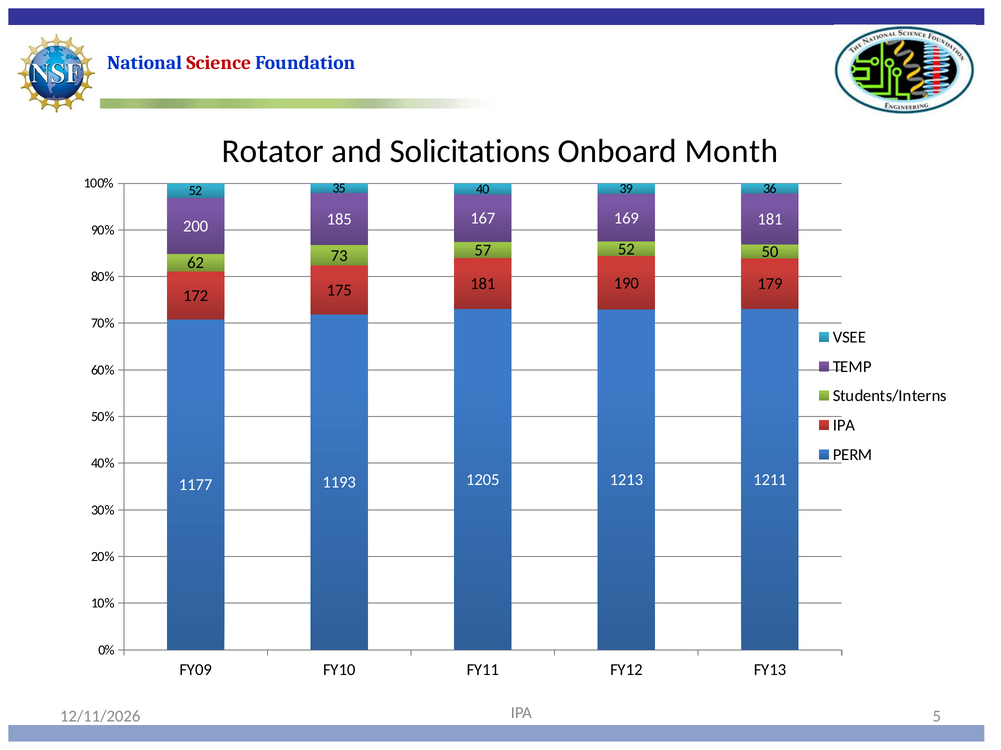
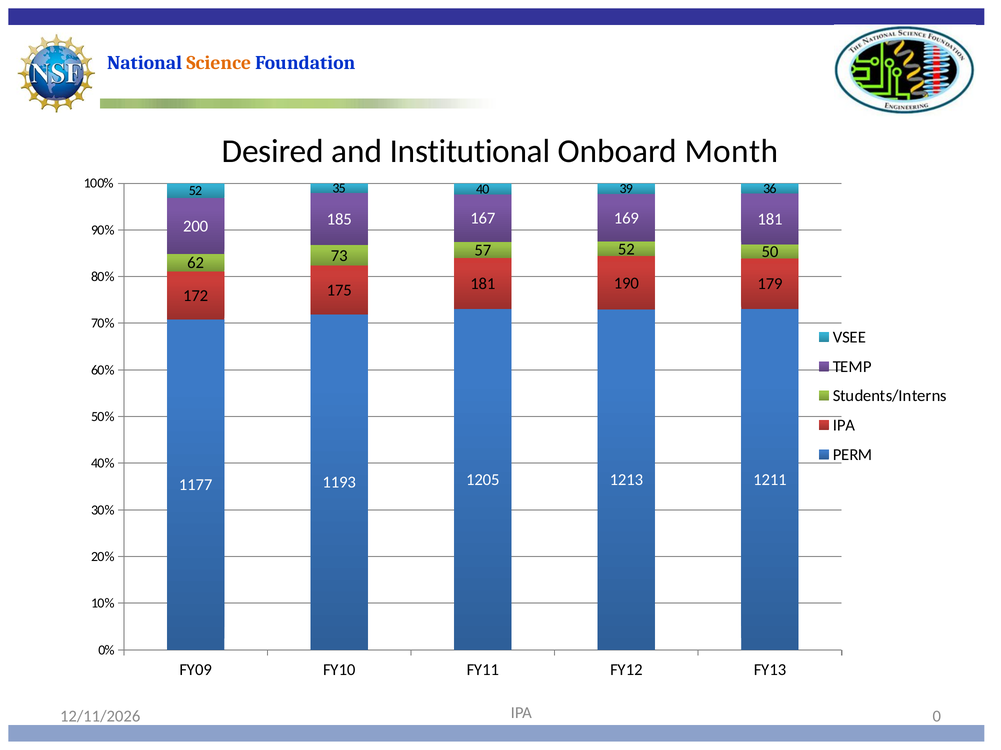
Science colour: red -> orange (219, 63)
Rotator: Rotator -> Desired (273, 152)
Solicitations: Solicitations -> Institutional (470, 152)
5: 5 -> 0 (937, 717)
